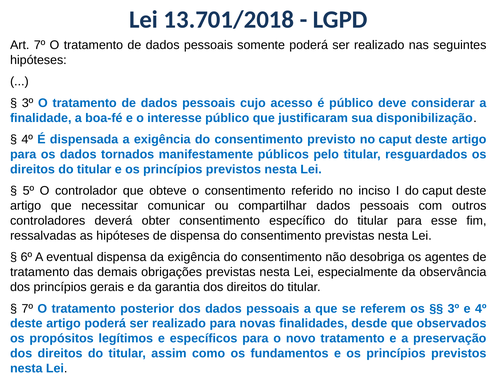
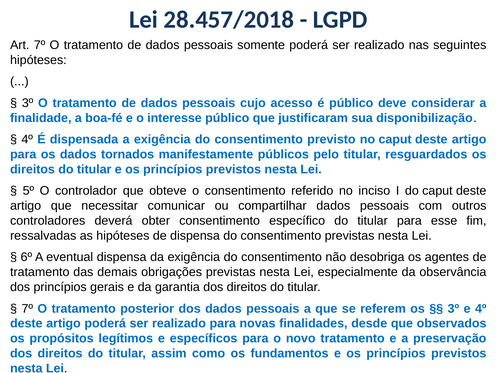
13.701/2018: 13.701/2018 -> 28.457/2018 (229, 20)
